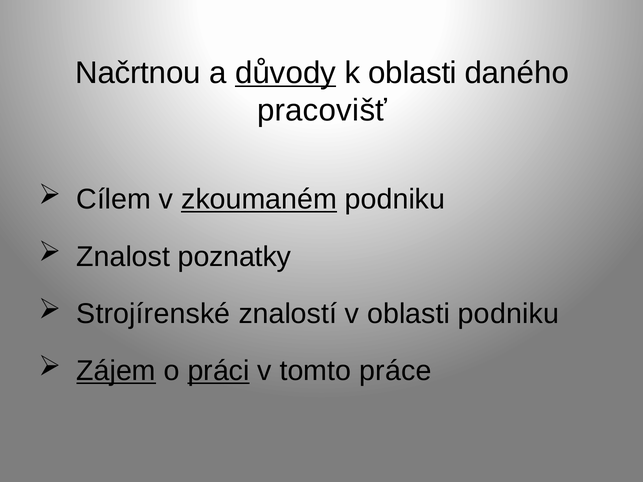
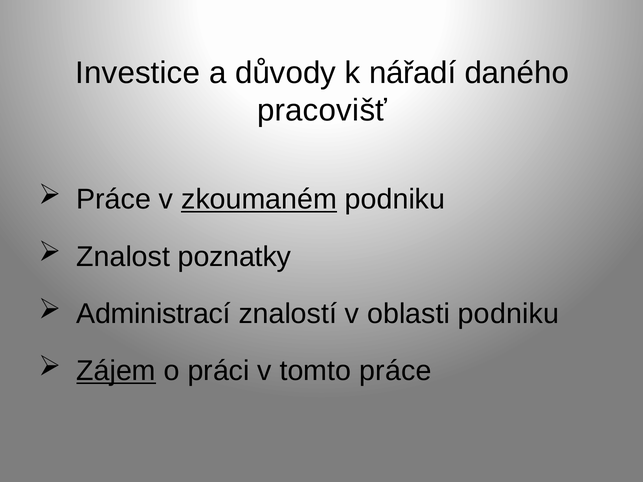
Načrtnou: Načrtnou -> Investice (138, 73)
důvody underline: present -> none (286, 73)
k oblasti: oblasti -> nářadí (413, 73)
Cílem: Cílem -> Práce (114, 200)
Strojírenské: Strojírenské -> Administrací (154, 314)
práci underline: present -> none (219, 371)
